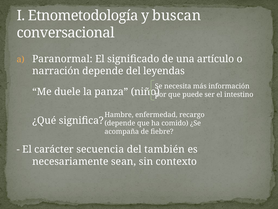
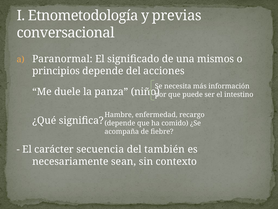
buscan: buscan -> previas (177, 16)
artículo: artículo -> mismos (216, 59)
narración: narración -> principios (56, 71)
leyendas: leyendas -> acciones (164, 71)
